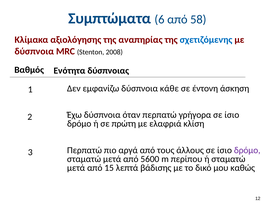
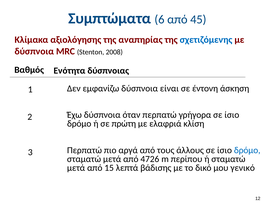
58: 58 -> 45 (198, 19)
κάθε: κάθε -> είναι (169, 88)
δρόμο colour: purple -> blue (247, 150)
5600: 5600 -> 4726 (150, 159)
καθώς: καθώς -> γενικό (243, 168)
